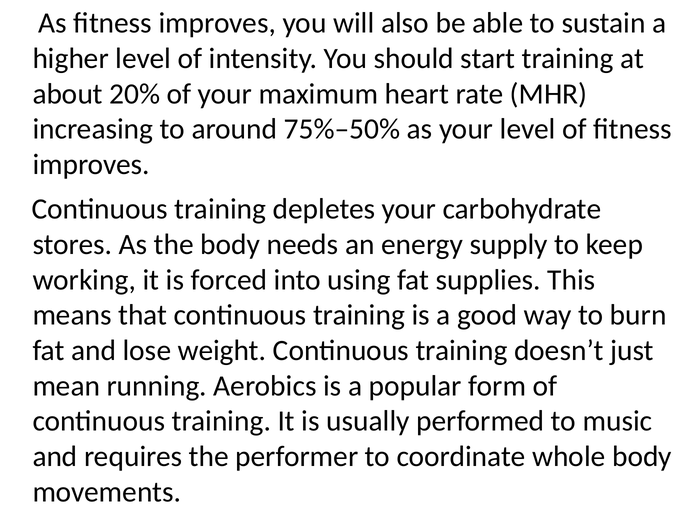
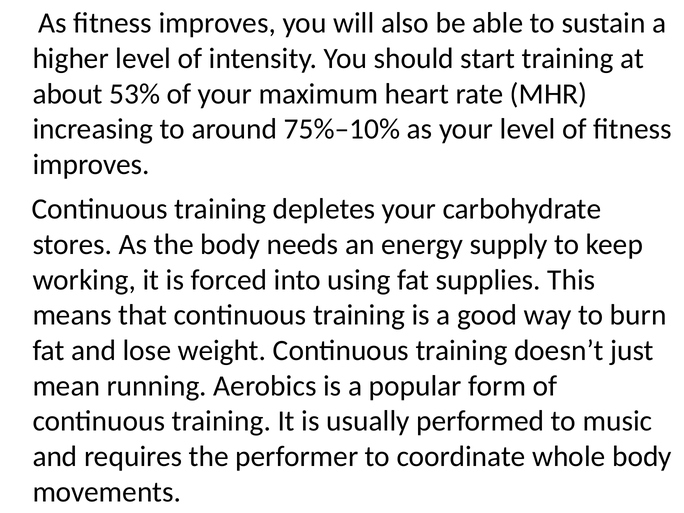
20%: 20% -> 53% (135, 94)
75%–50%: 75%–50% -> 75%–10% (342, 129)
